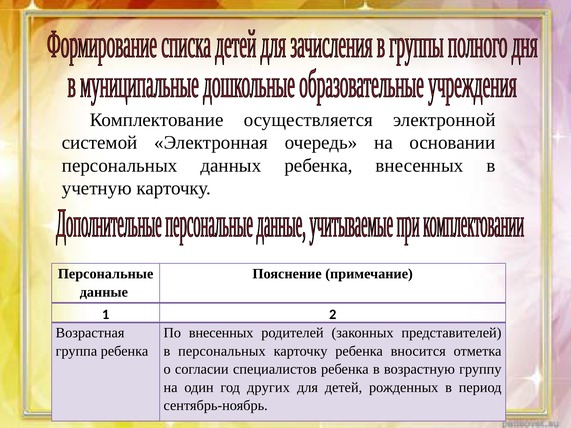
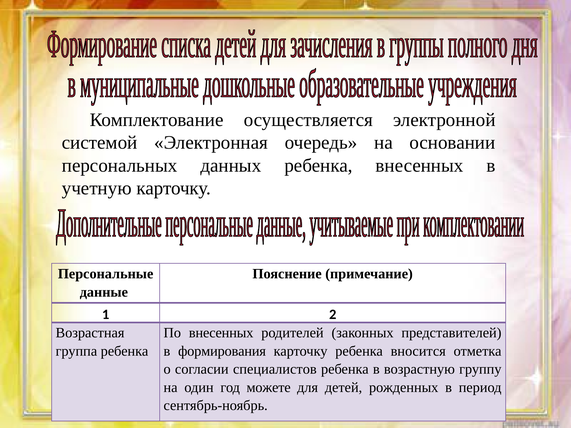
в персональных: персональных -> формирования (222, 351)
других: других -> можете (269, 388)
